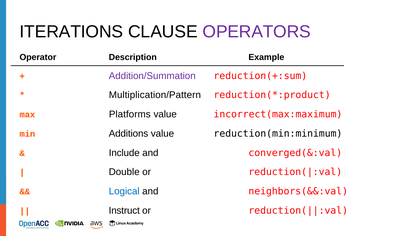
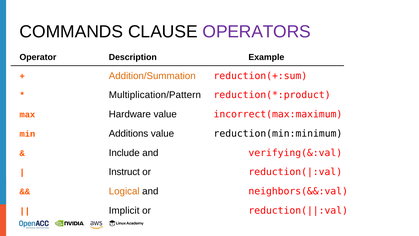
ITERATIONS: ITERATIONS -> COMMANDS (71, 32)
Addition/Summation colour: purple -> orange (152, 76)
Platforms: Platforms -> Hardware (130, 114)
converged(&:val: converged(&:val -> verifying(&:val (295, 153)
Double: Double -> Instruct (124, 172)
Logical colour: blue -> orange (124, 191)
Instruct: Instruct -> Implicit (124, 210)
